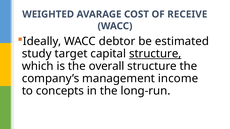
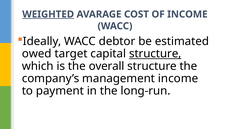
WEIGHTED underline: none -> present (48, 14)
OF RECEIVE: RECEIVE -> INCOME (187, 14)
study: study -> owed (37, 54)
concepts: concepts -> payment (60, 91)
